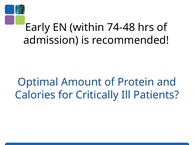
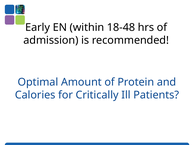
74-48: 74-48 -> 18-48 (121, 27)
